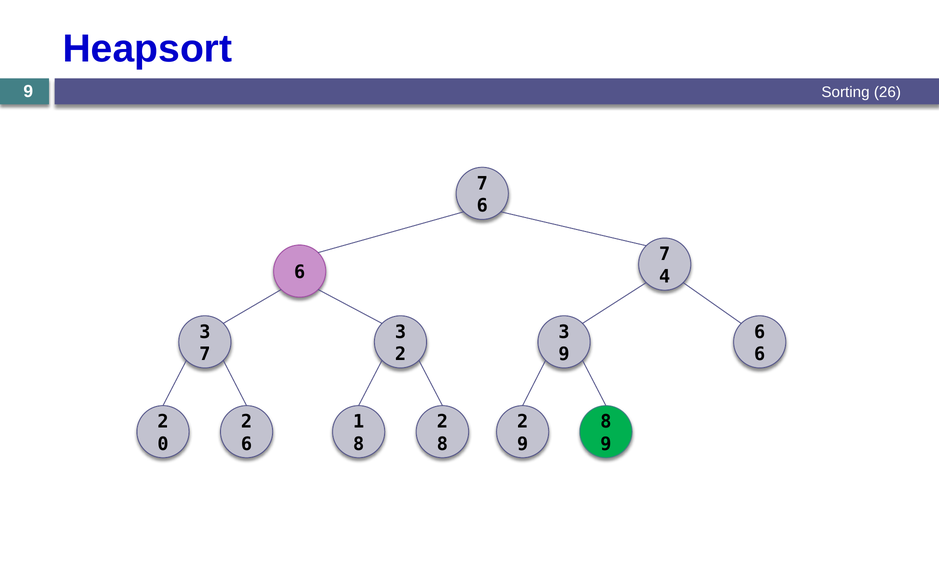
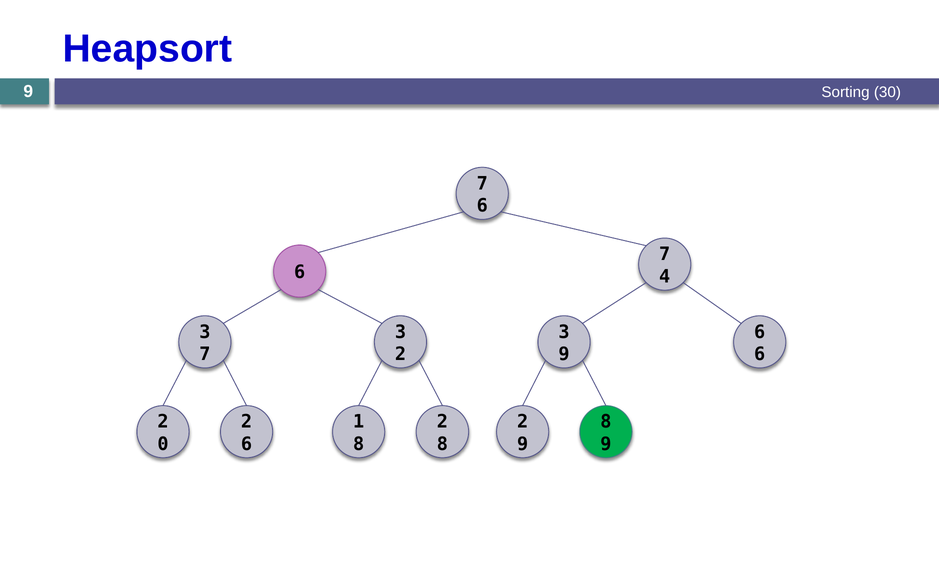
26: 26 -> 30 (887, 92)
